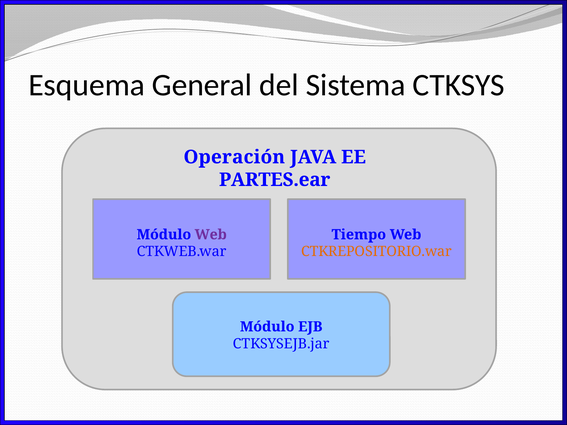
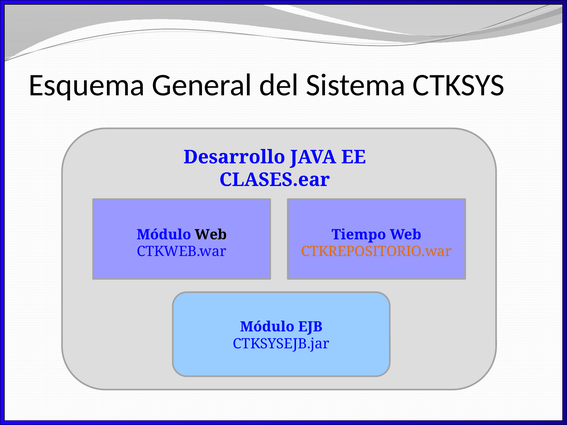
Operación: Operación -> Desarrollo (234, 157)
PARTES.ear: PARTES.ear -> CLASES.ear (275, 180)
Web colour: purple -> black (211, 235)
